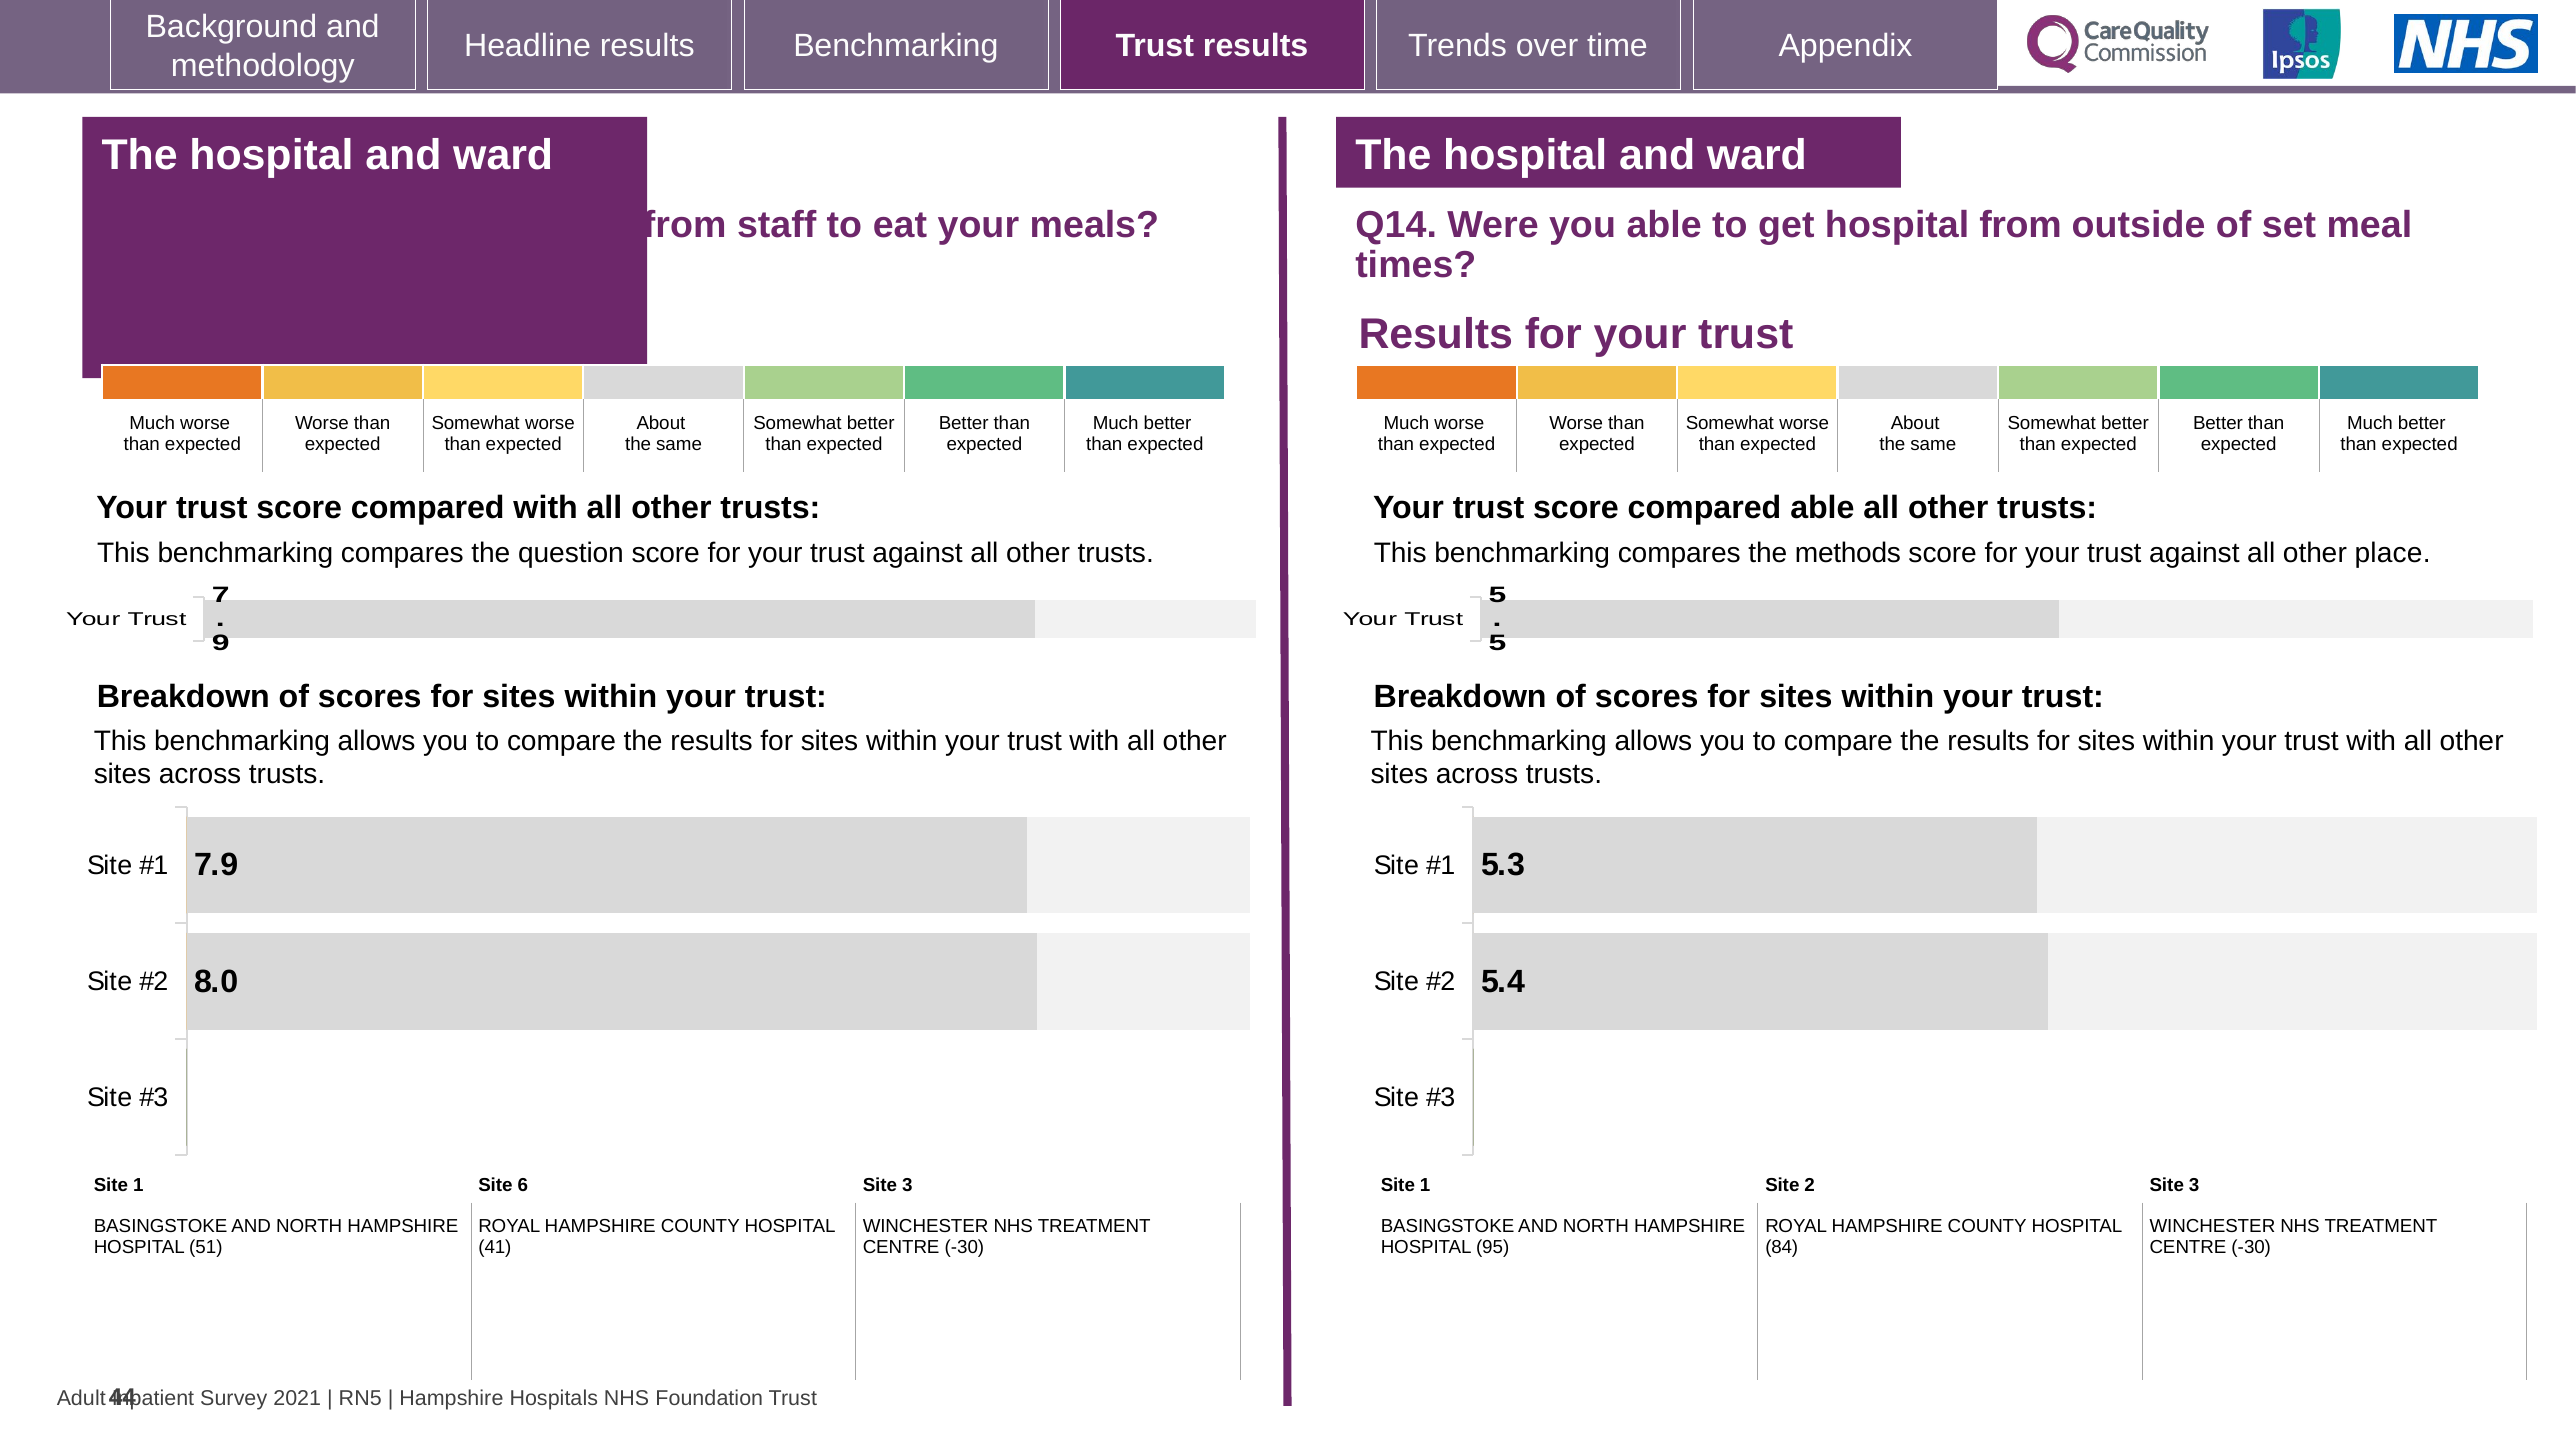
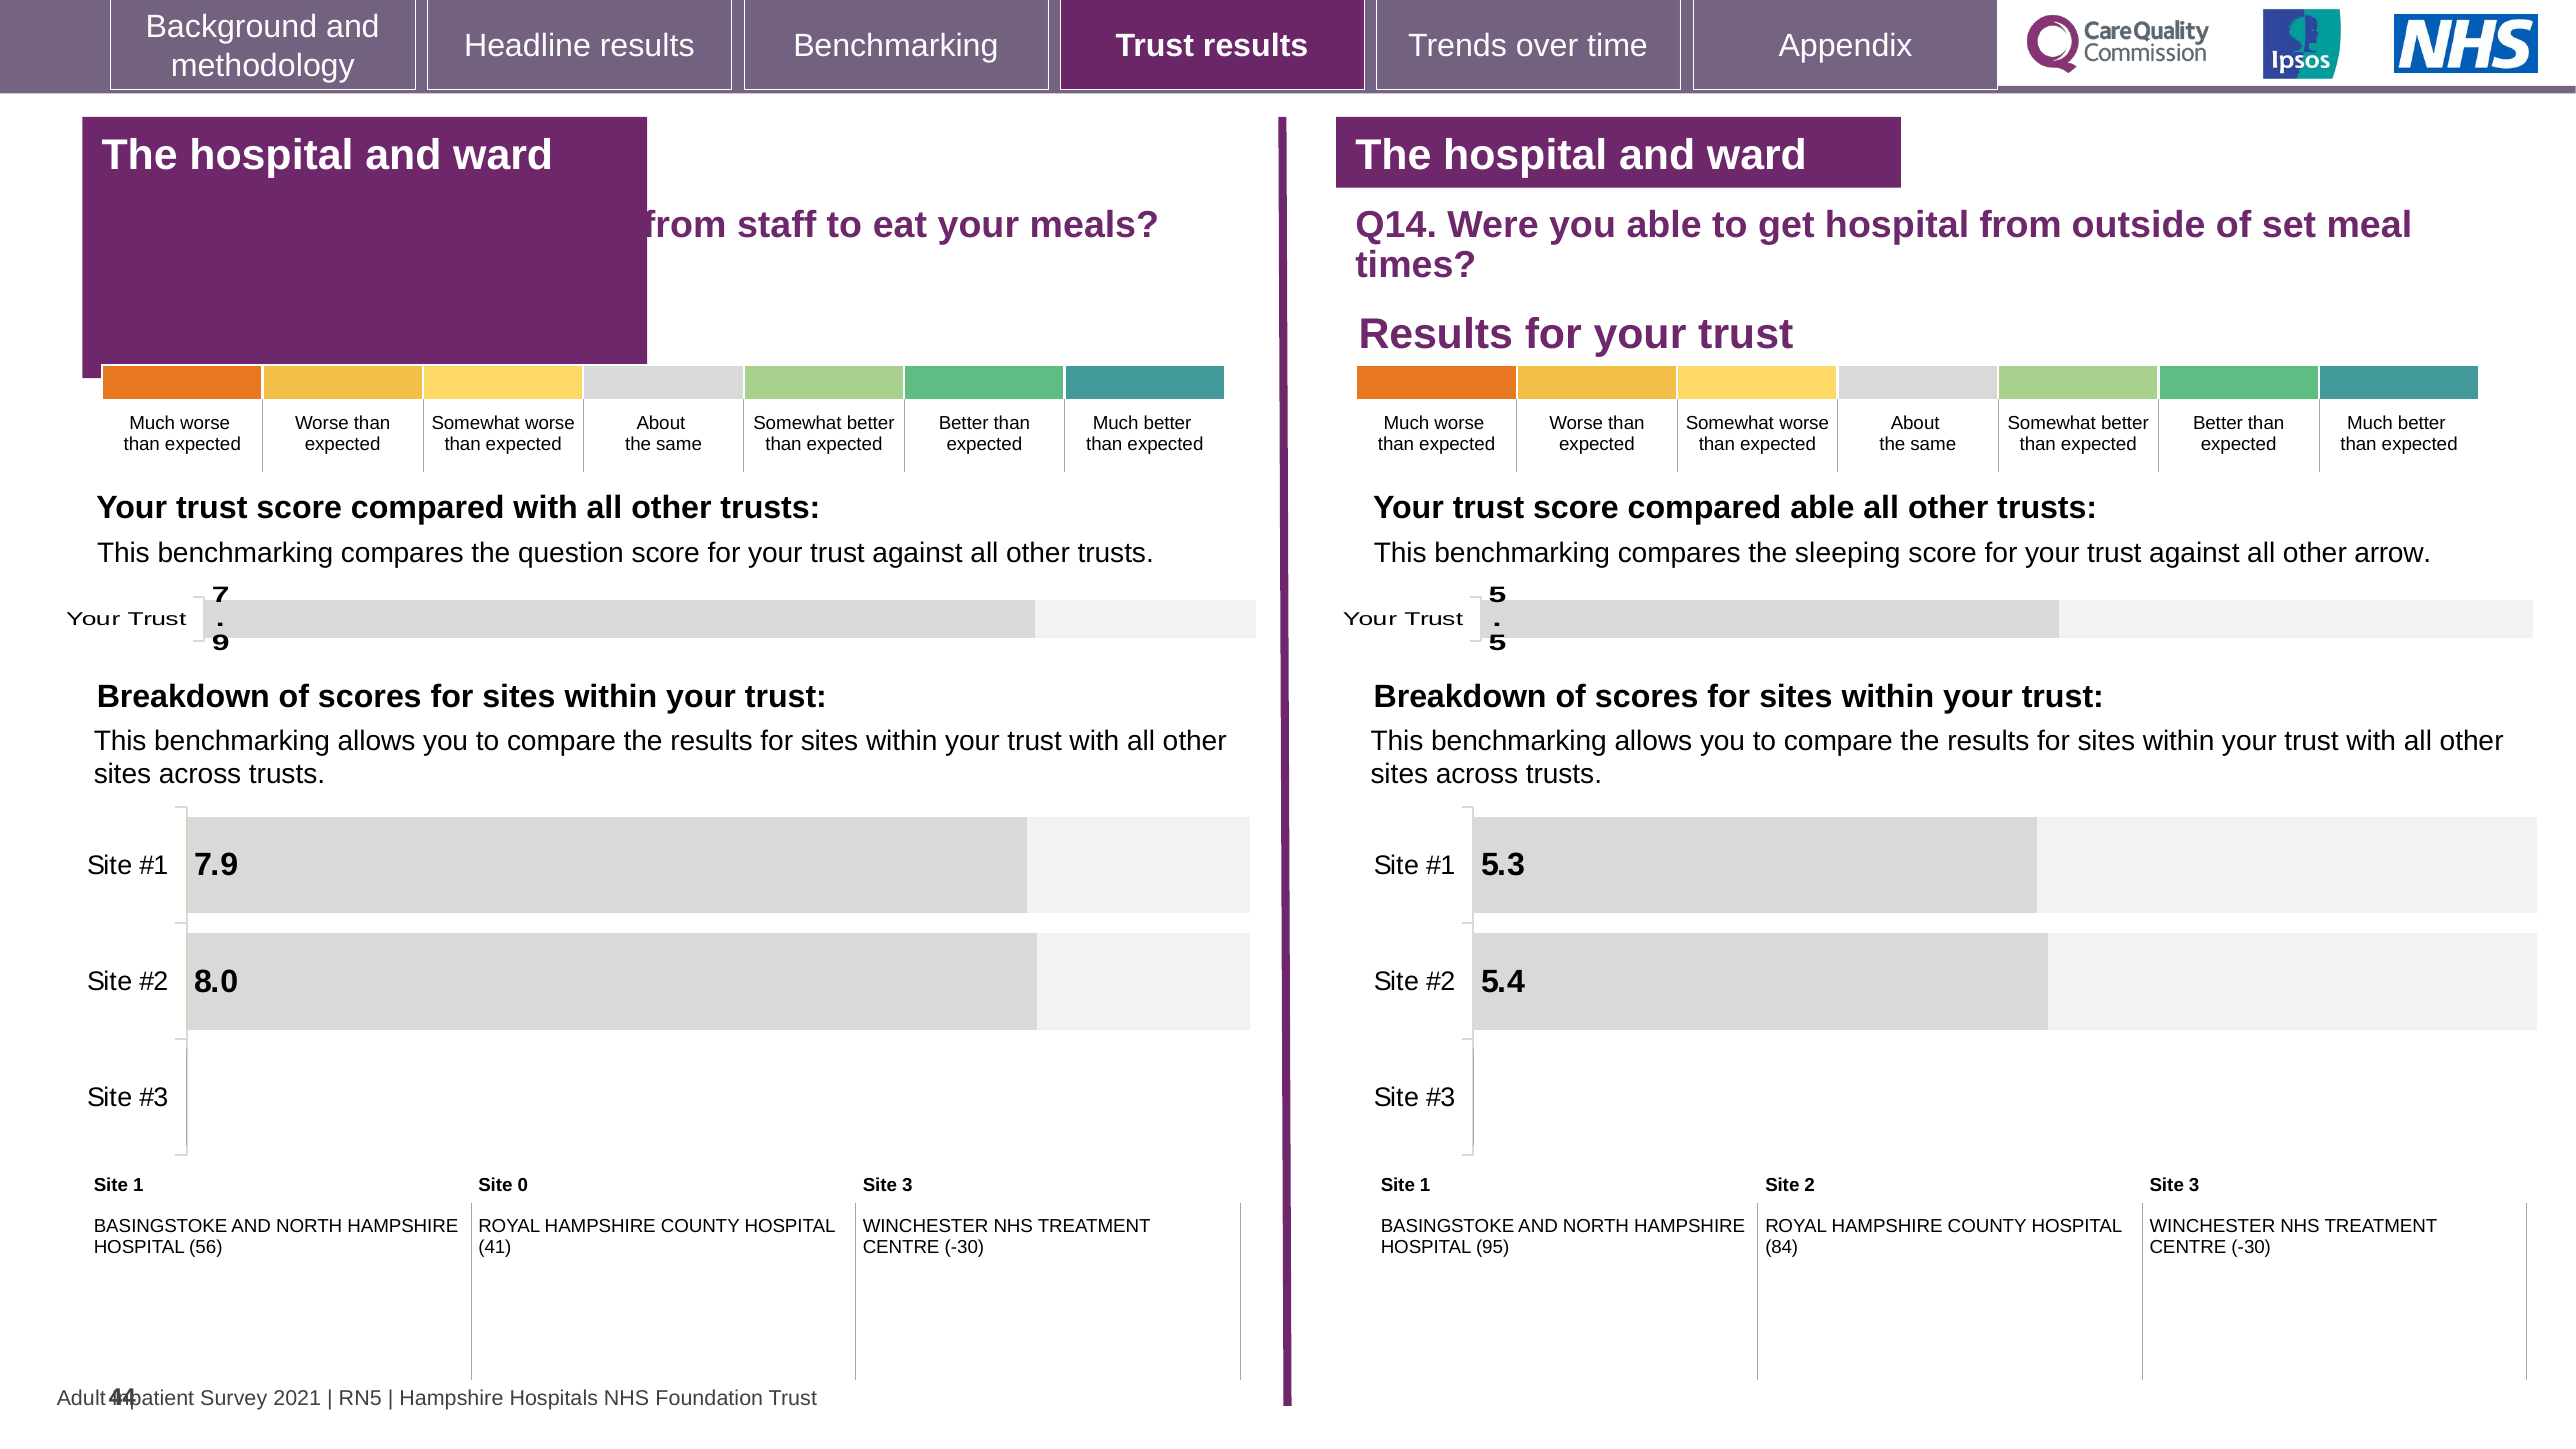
methods: methods -> sleeping (1848, 553)
place: place -> arrow (2393, 553)
6: 6 -> 0 (523, 1185)
51: 51 -> 56 (206, 1248)
